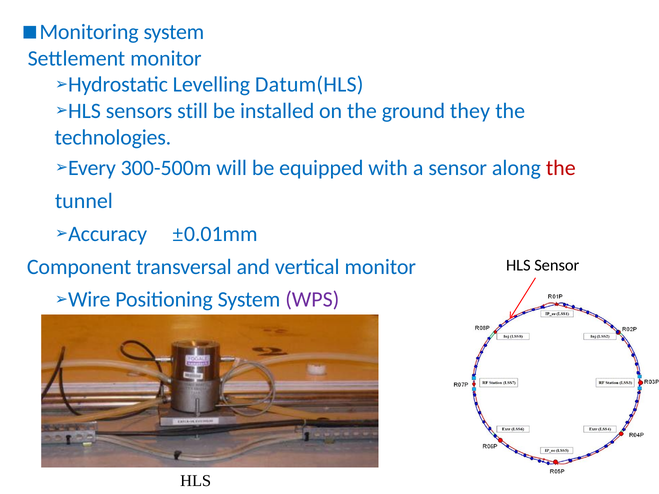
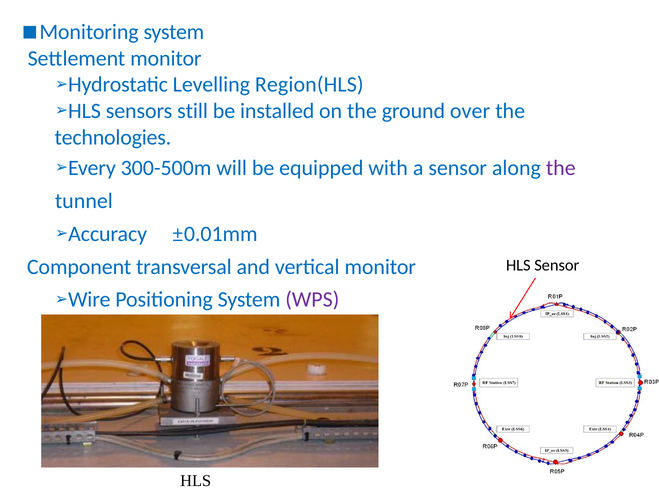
Datum(HLS: Datum(HLS -> Region(HLS (309, 85)
they: they -> over (470, 111)
the colour: red -> purple (561, 168)
